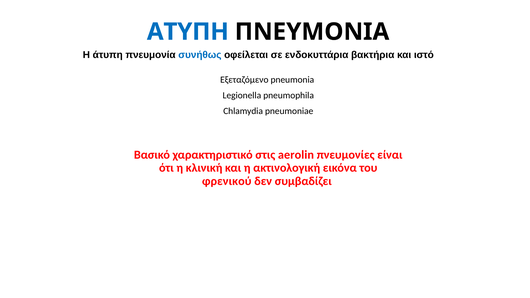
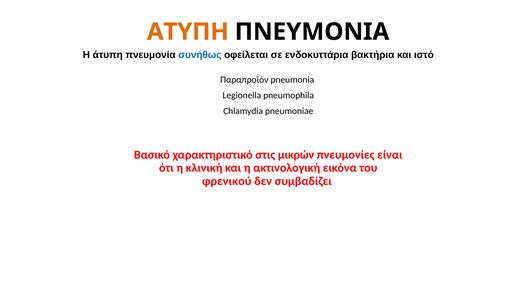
ΑΤΥΠΗ colour: blue -> orange (188, 32)
Εξεταζόμενο: Εξεταζόμενο -> Παραπροϊόν (244, 80)
aerolin: aerolin -> μικρών (296, 155)
